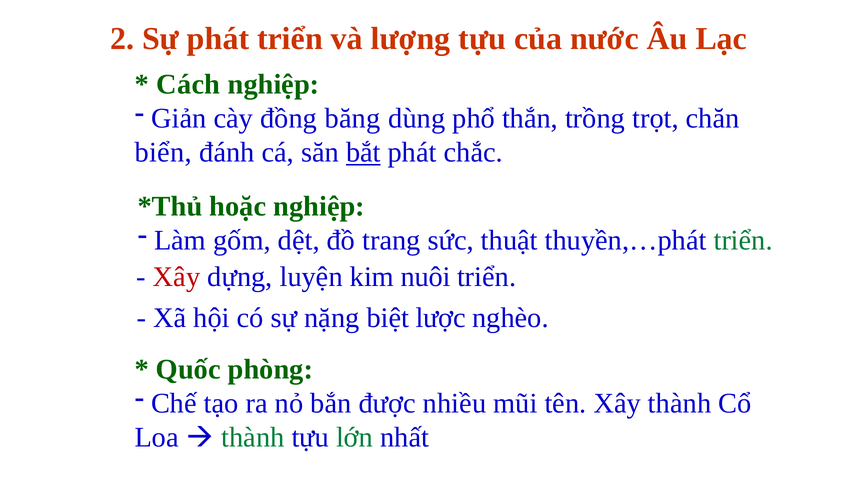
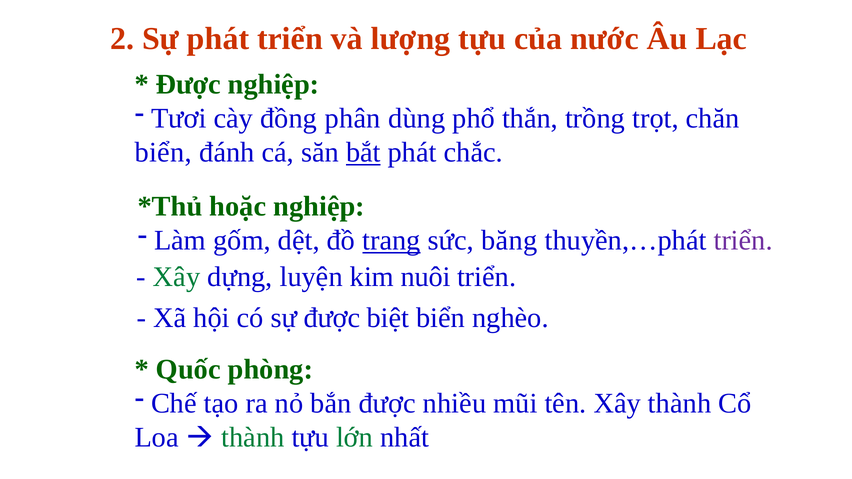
Cách: Cách -> Được (188, 84)
Giản: Giản -> Tươi (179, 119)
băng: băng -> phân (353, 119)
trang underline: none -> present (391, 241)
thuật: thuật -> băng (509, 241)
triển colour: green -> purple (743, 241)
Xây colour: red -> green (177, 277)
sự nặng: nặng -> được (332, 318)
biệt lược: lược -> biển (441, 318)
